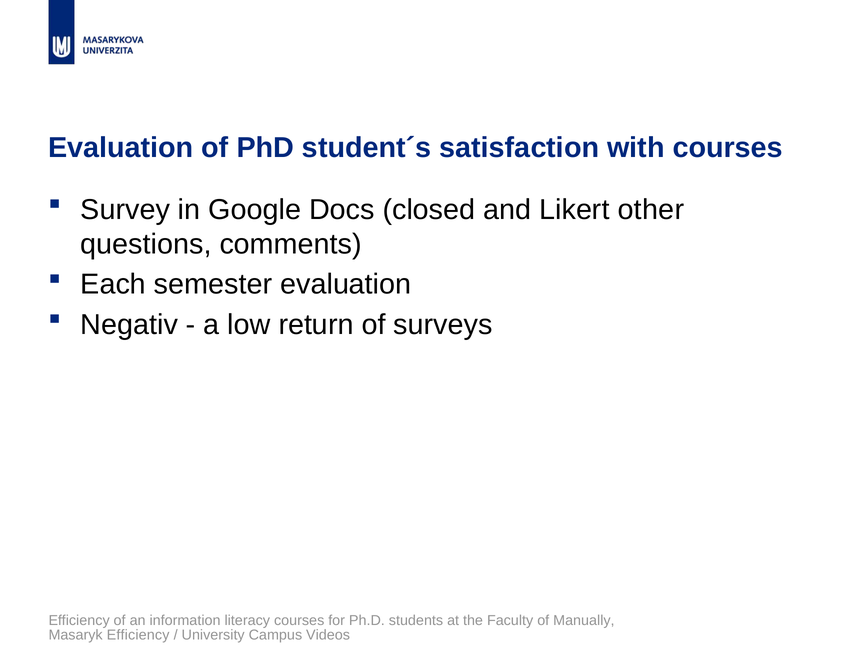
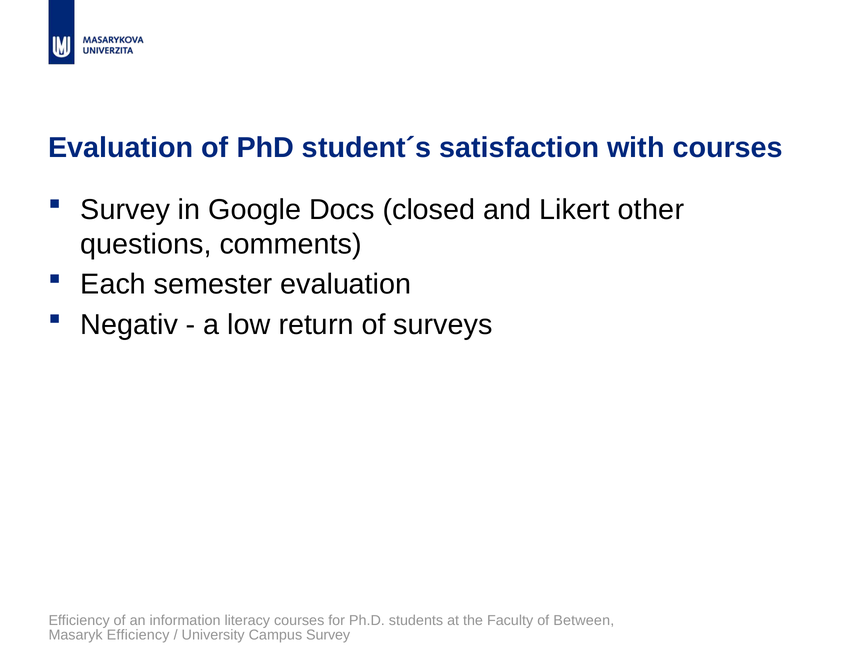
Manually: Manually -> Between (584, 621)
Campus Videos: Videos -> Survey (328, 635)
